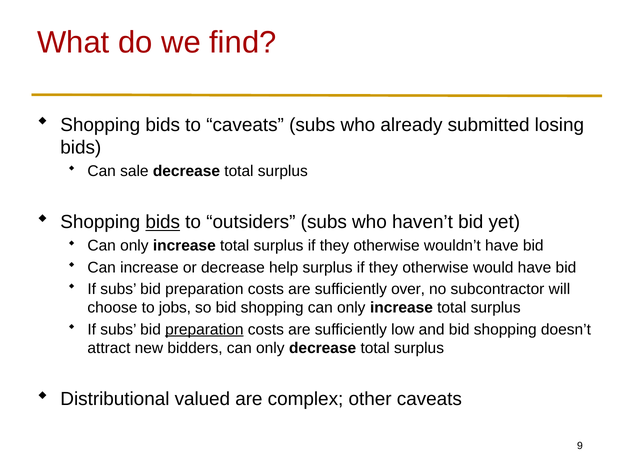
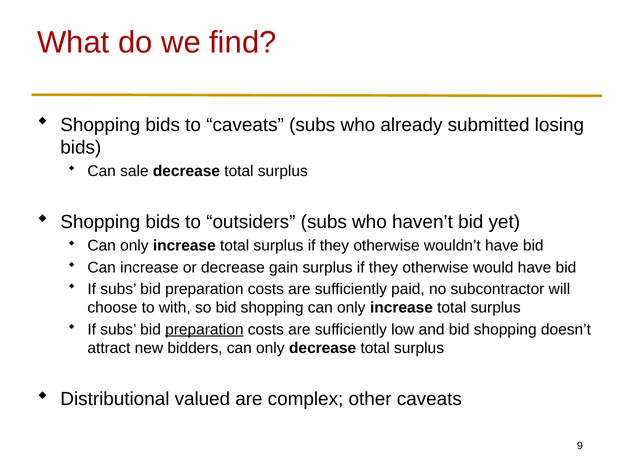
bids underline: present -> none (163, 222)
help: help -> gain (284, 267)
over: over -> paid (408, 289)
jobs: jobs -> with (175, 308)
